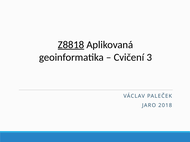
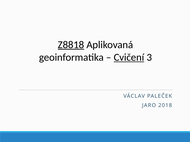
Cvičení underline: none -> present (129, 57)
